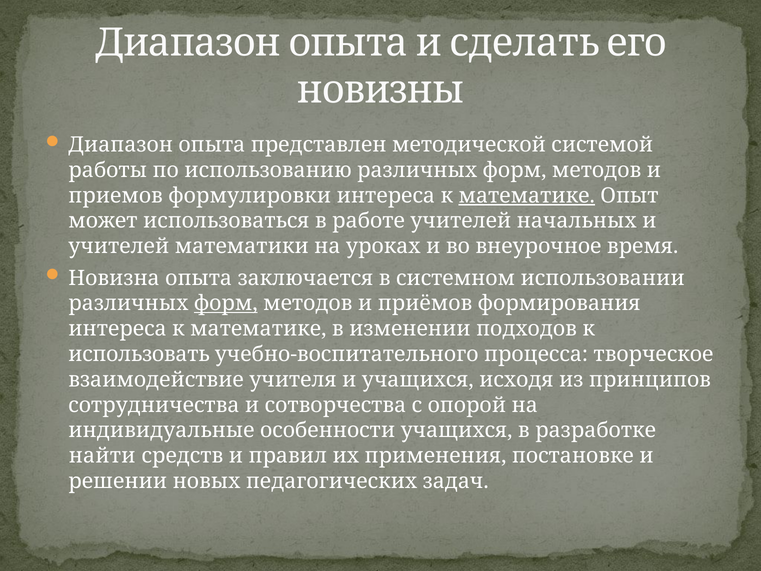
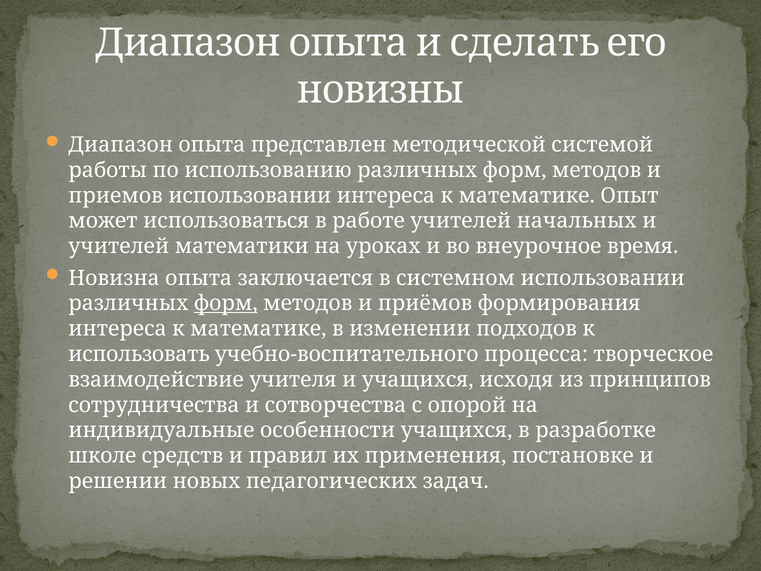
приемов формулировки: формулировки -> использовании (250, 195)
математике underline: present -> none (527, 195)
найти: найти -> школе (102, 456)
